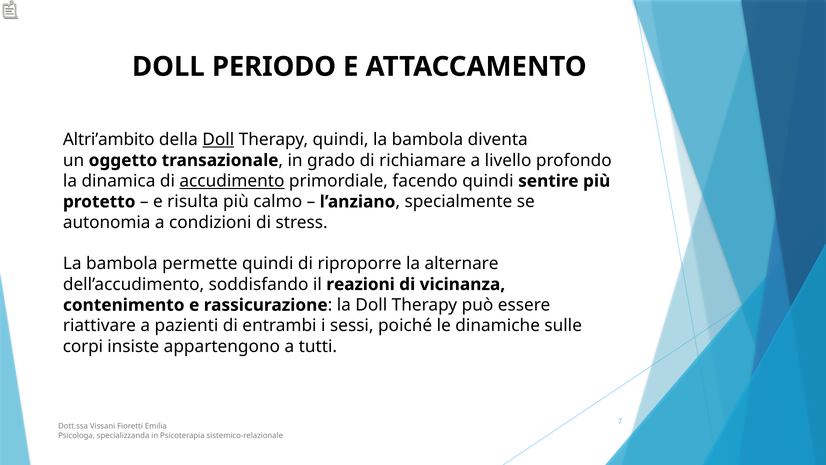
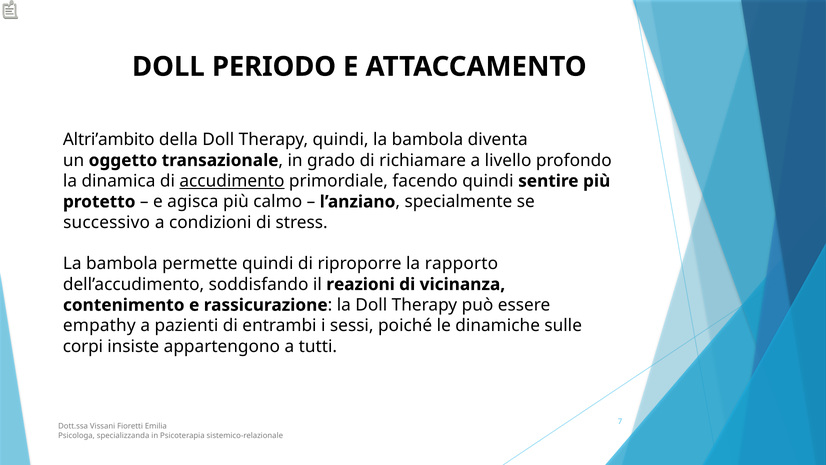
Doll underline: present -> none (218, 140)
risulta: risulta -> agisca (193, 202)
autonomia: autonomia -> successivo (107, 222)
alternare: alternare -> rapporto (461, 264)
riattivare: riattivare -> empathy (99, 326)
